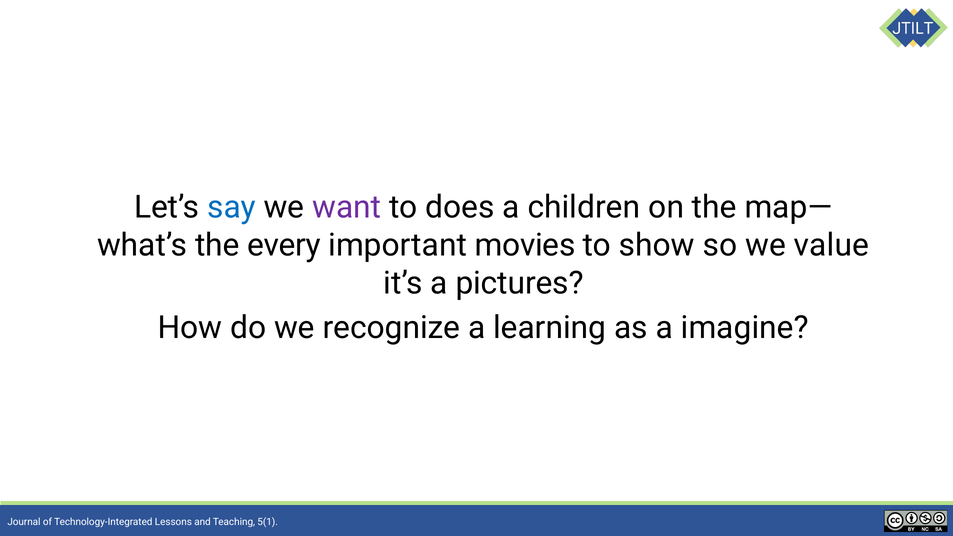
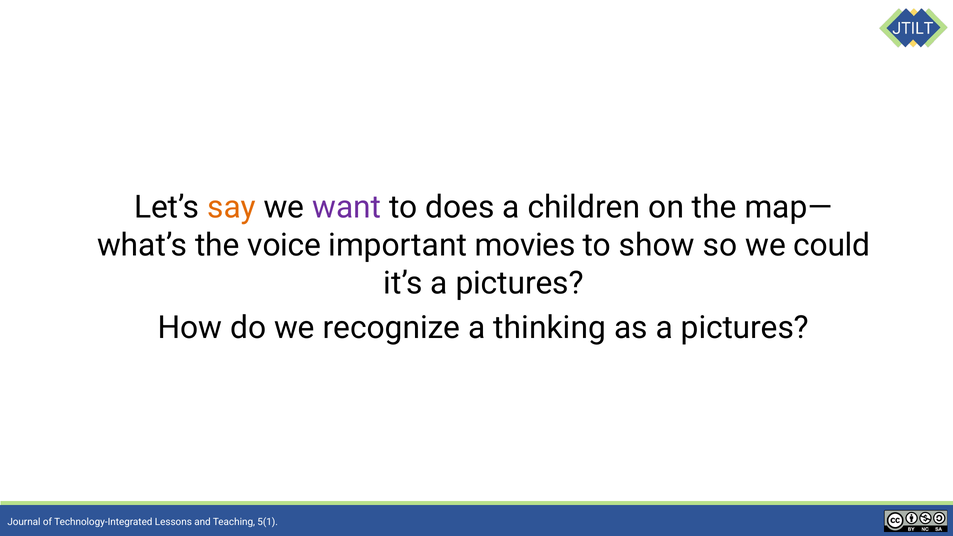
say colour: blue -> orange (231, 207)
every: every -> voice (284, 245)
value: value -> could (832, 245)
learning: learning -> thinking (550, 328)
as a imagine: imagine -> pictures (745, 328)
